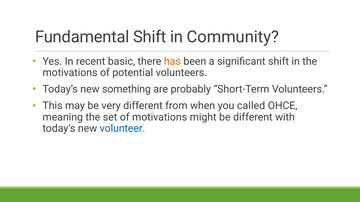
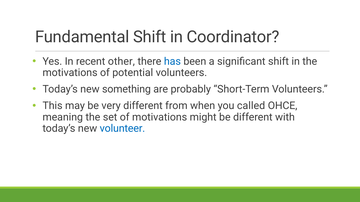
Community: Community -> Coordinator (233, 37)
basic: basic -> other (121, 61)
has colour: orange -> blue (172, 61)
